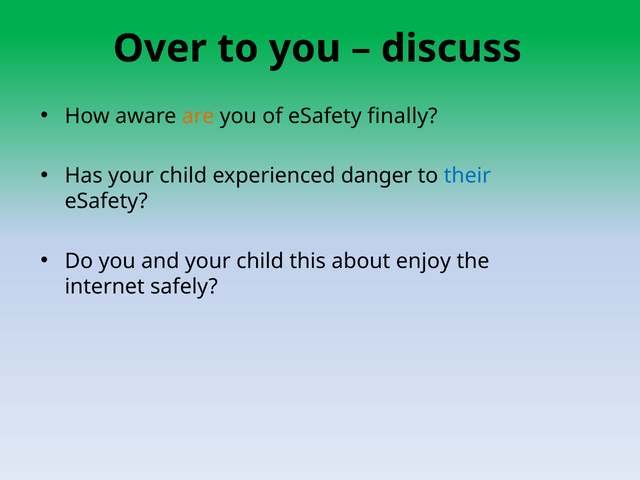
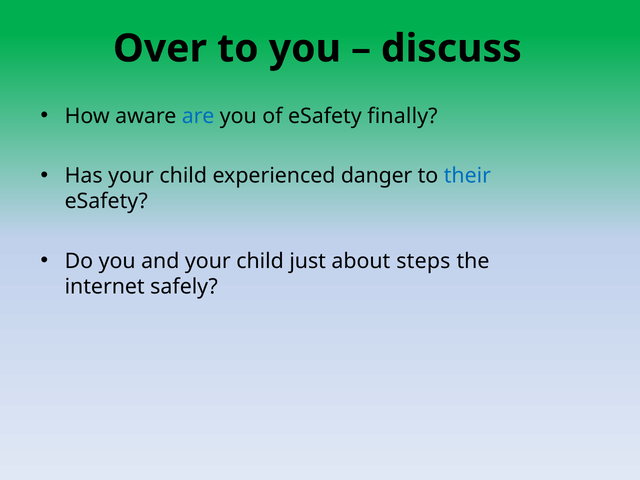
are colour: orange -> blue (198, 116)
this: this -> just (308, 261)
enjoy: enjoy -> steps (423, 261)
